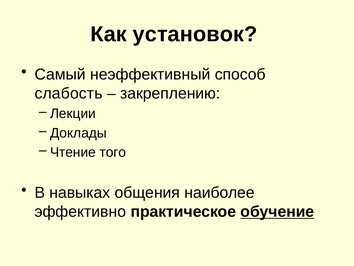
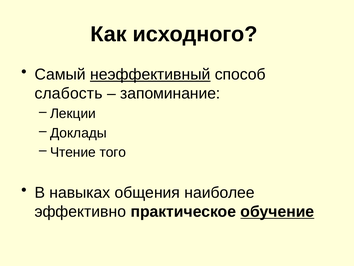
установок: установок -> исходного (195, 34)
неэффективный underline: none -> present (150, 74)
закреплению: закреплению -> запоминание (170, 93)
